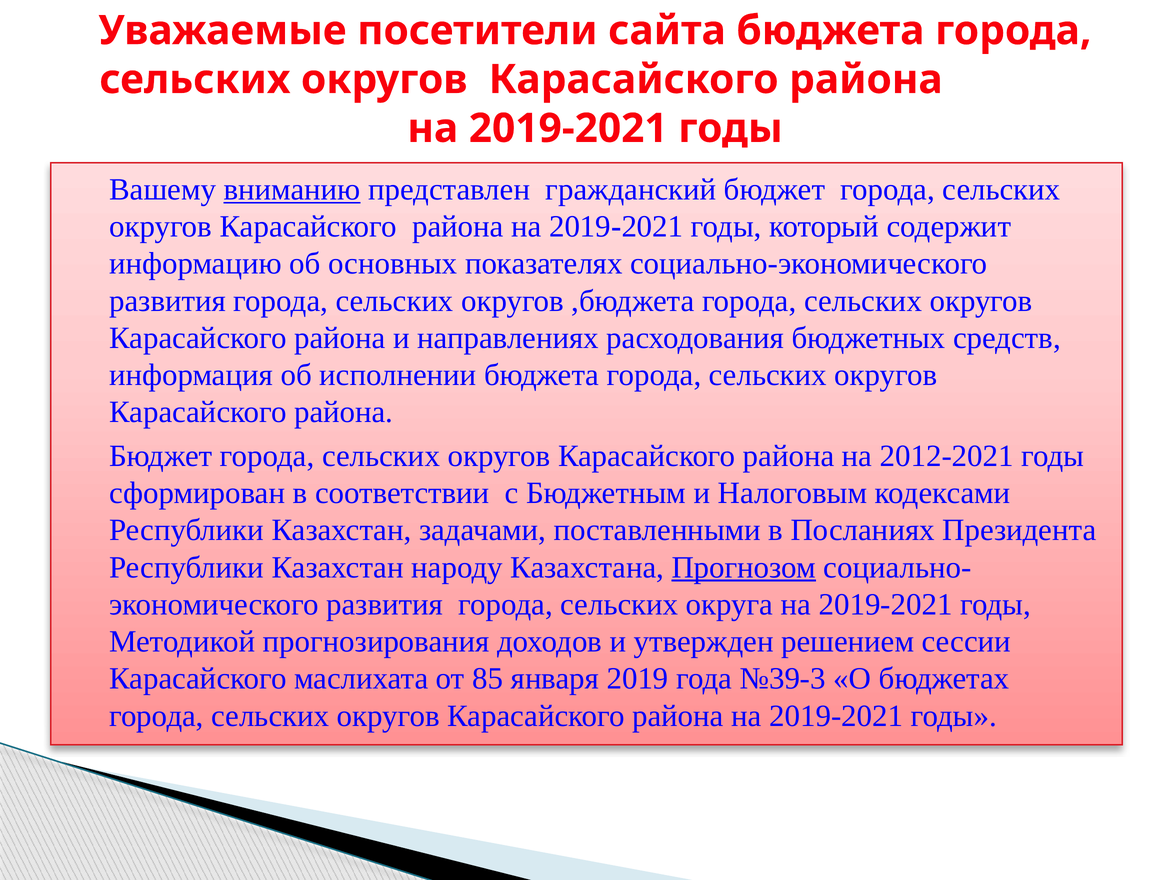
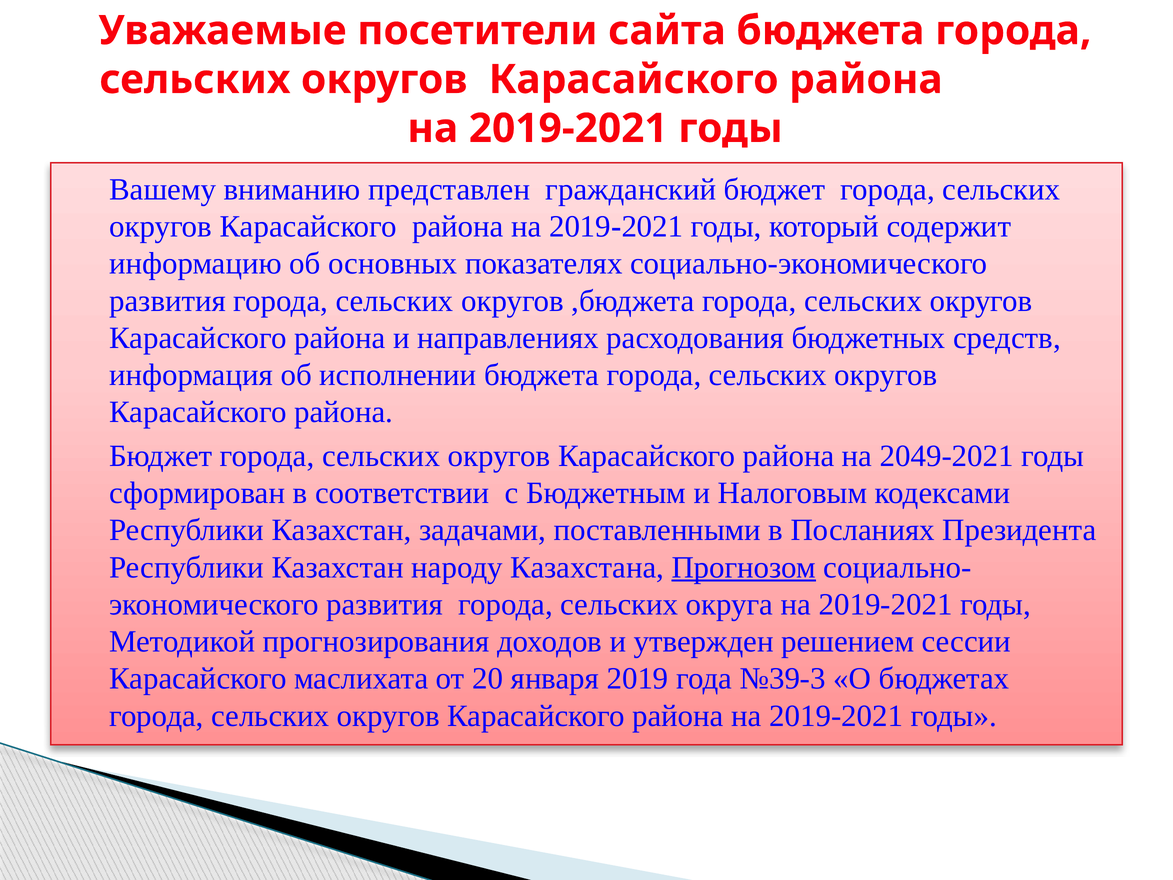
вниманию underline: present -> none (292, 189)
2012-2021: 2012-2021 -> 2049-2021 (947, 456)
85: 85 -> 20 (488, 679)
